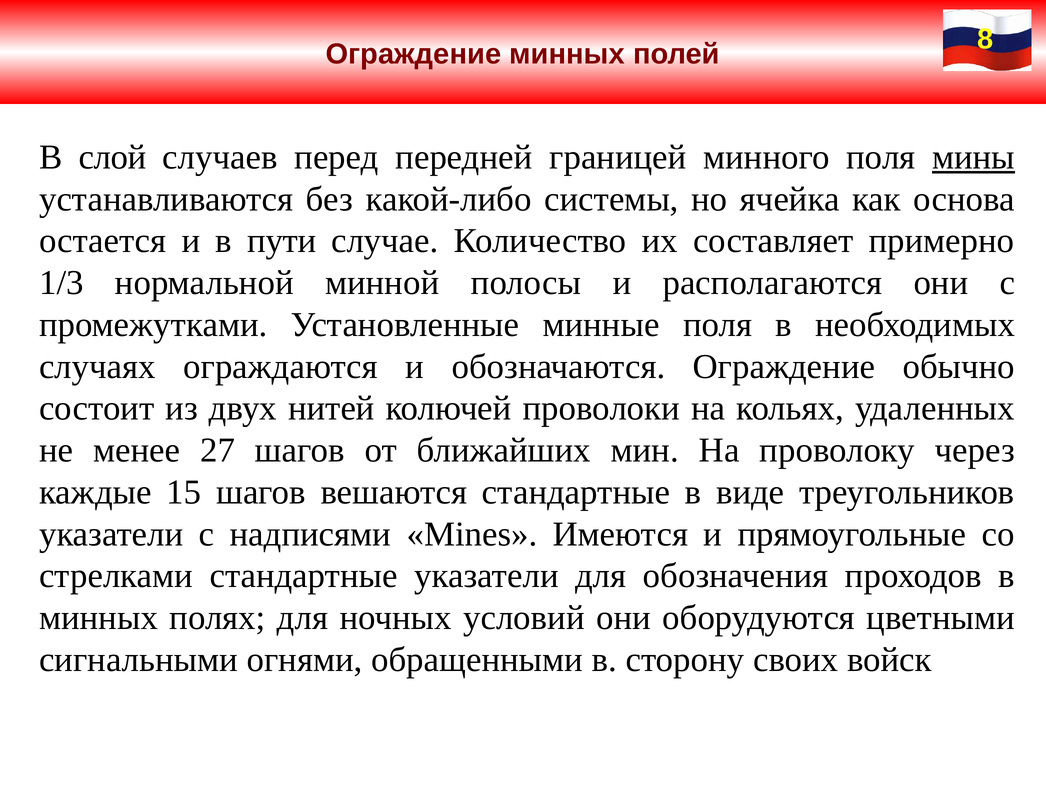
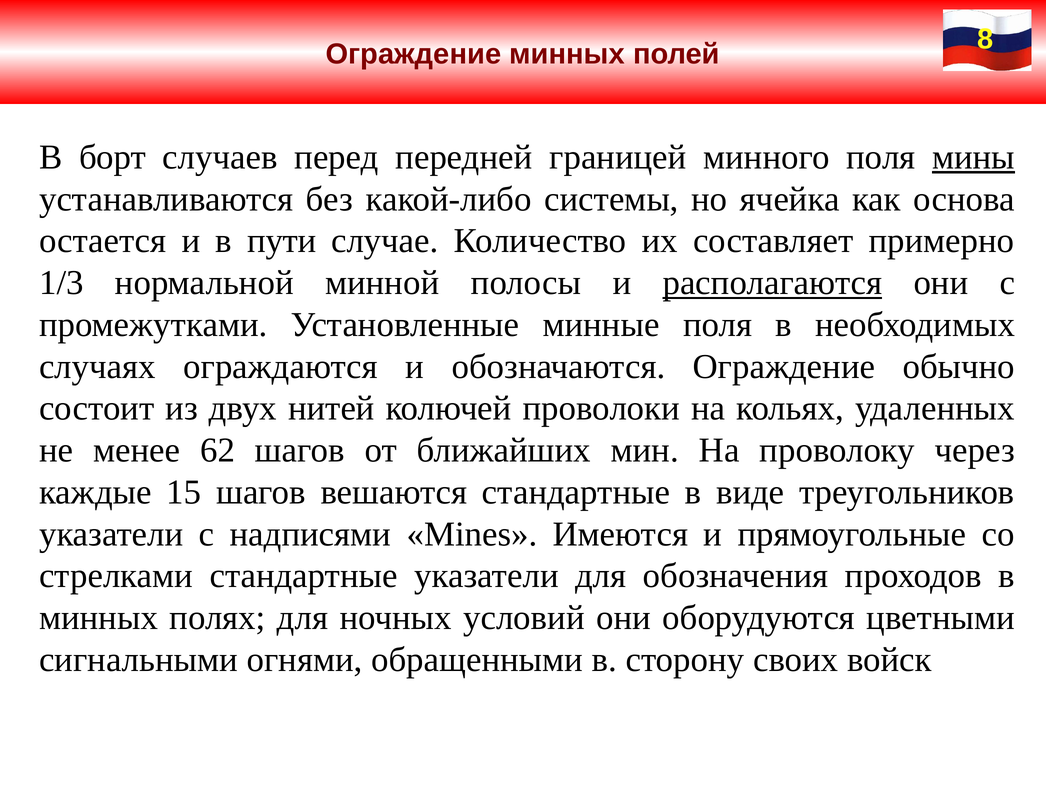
слой: слой -> борт (113, 157)
располагаются underline: none -> present (772, 283)
27: 27 -> 62 (218, 450)
